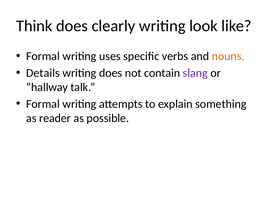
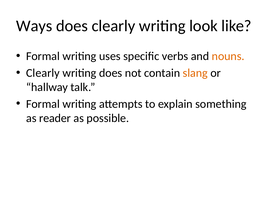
Think: Think -> Ways (34, 26)
Details: Details -> Clearly (43, 73)
slang colour: purple -> orange (195, 73)
